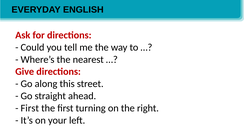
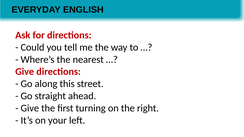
First: First -> Give (30, 108)
